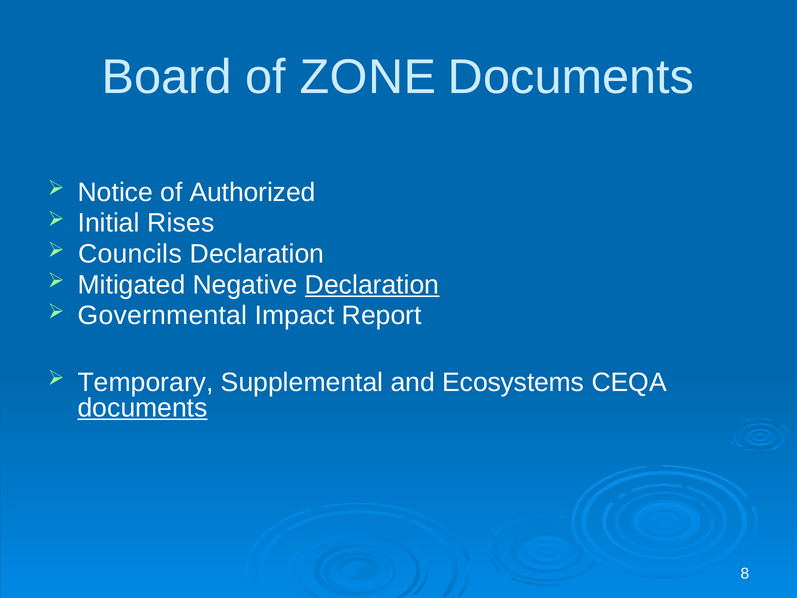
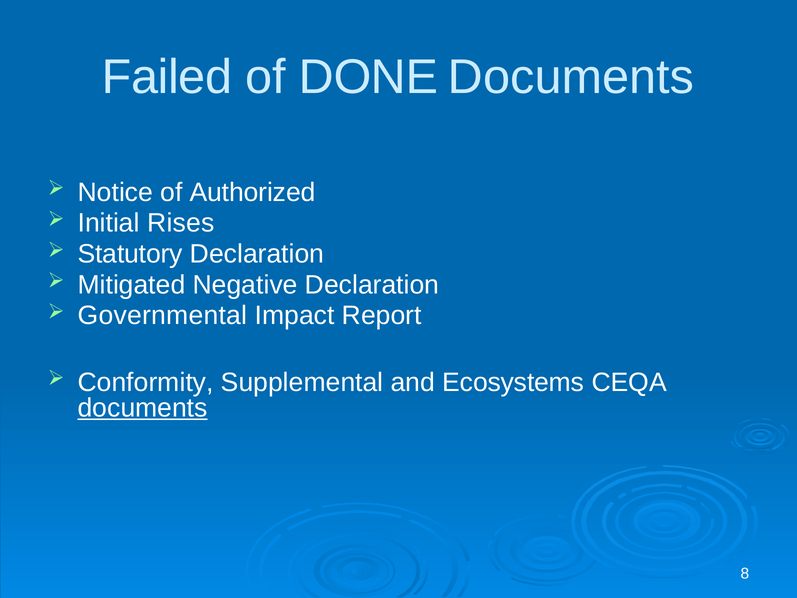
Board: Board -> Failed (167, 77)
ZONE: ZONE -> DONE (368, 77)
Councils: Councils -> Statutory (130, 254)
Declaration underline: present -> none (372, 285)
Temporary: Temporary -> Conformity (146, 382)
